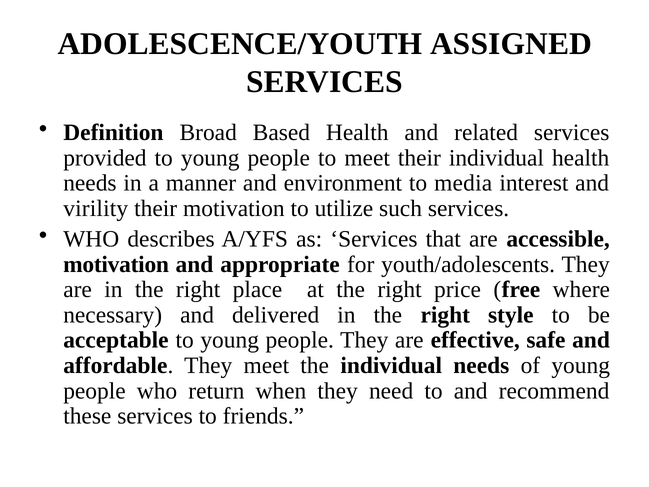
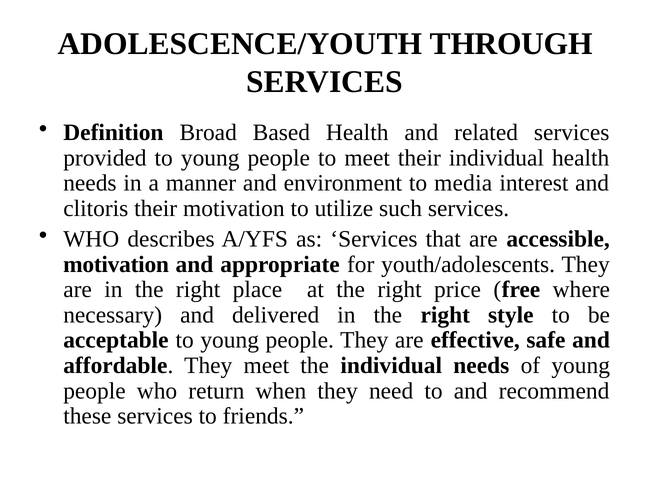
ASSIGNED: ASSIGNED -> THROUGH (511, 44)
virility: virility -> clitoris (96, 208)
